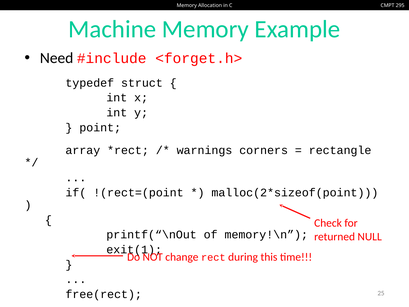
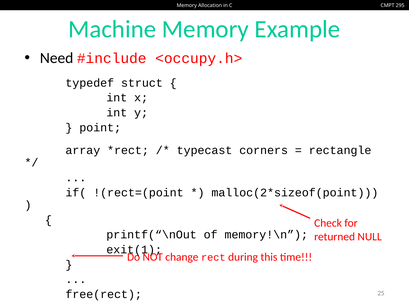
<forget.h>: <forget.h> -> <occupy.h> (199, 58)
warnings: warnings -> typecast (205, 150)
